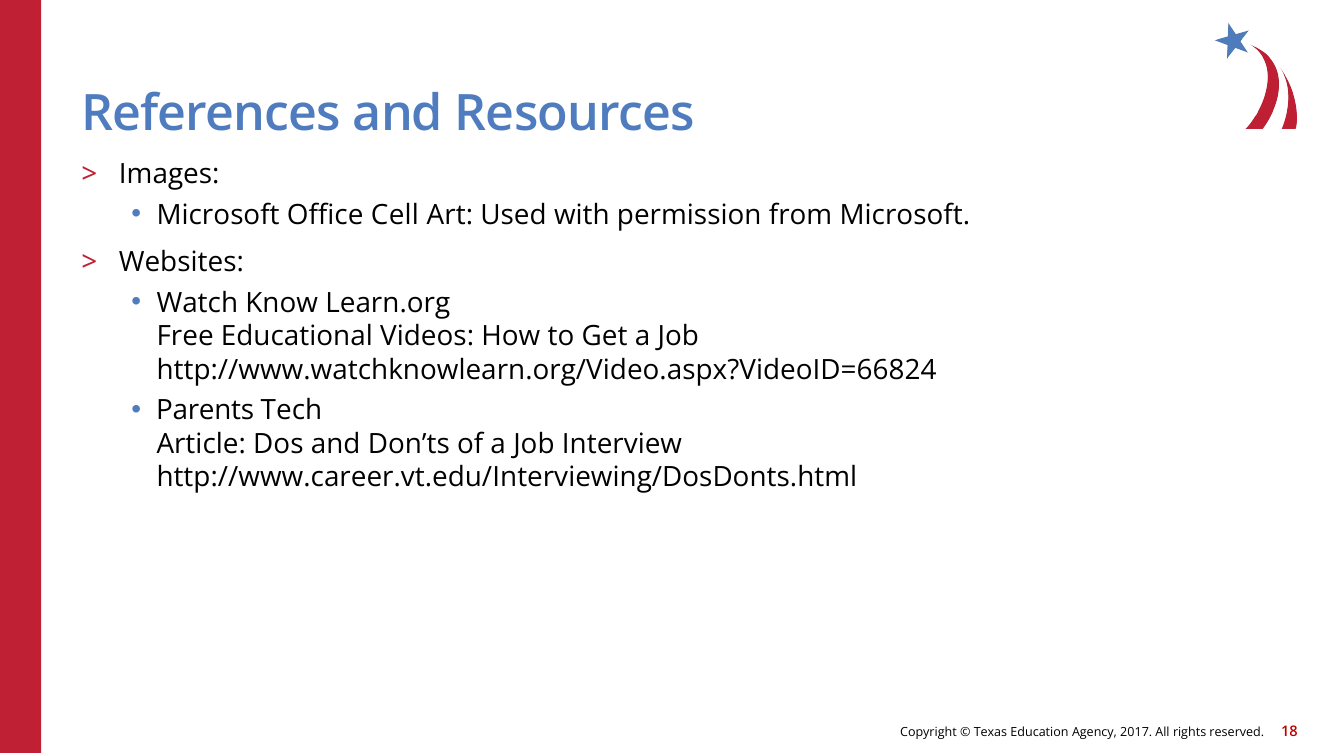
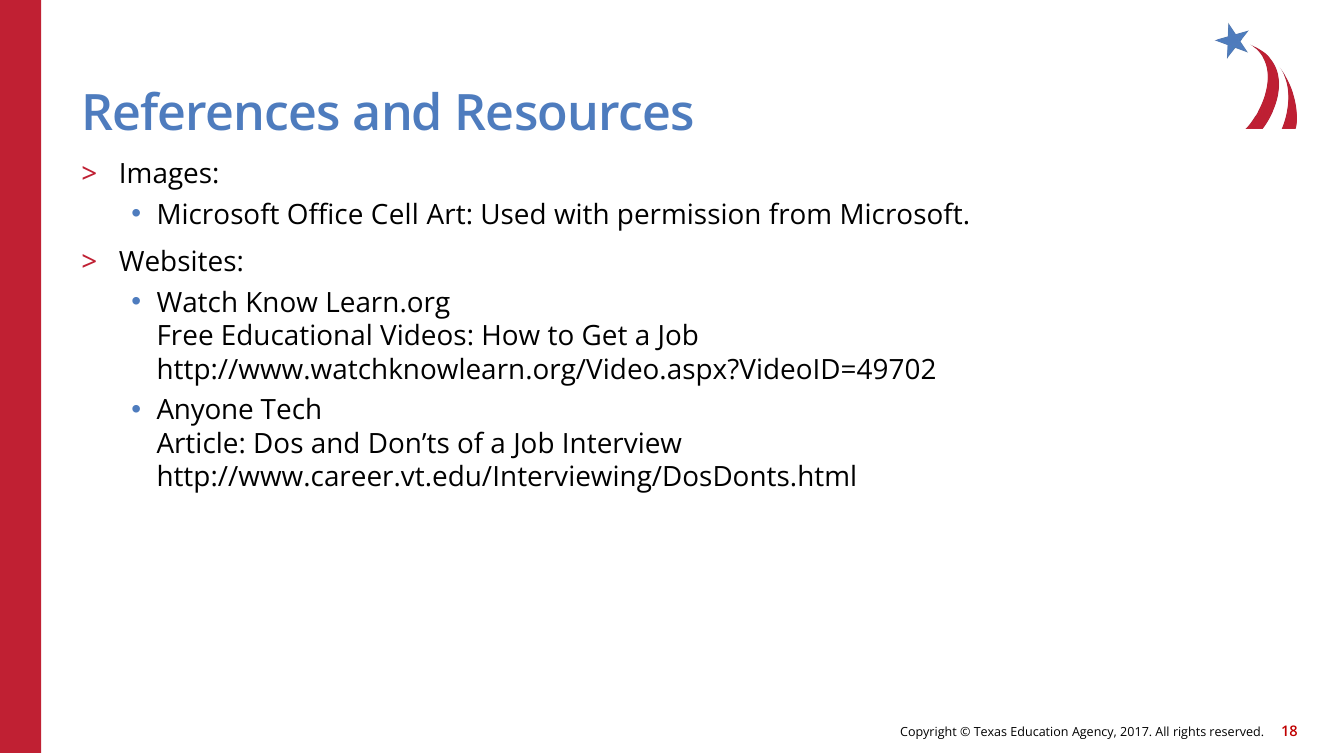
http://www.watchknowlearn.org/Video.aspx?VideoID=66824: http://www.watchknowlearn.org/Video.aspx?VideoID=66824 -> http://www.watchknowlearn.org/Video.aspx?VideoID=49702 (546, 370)
Parents: Parents -> Anyone (205, 410)
